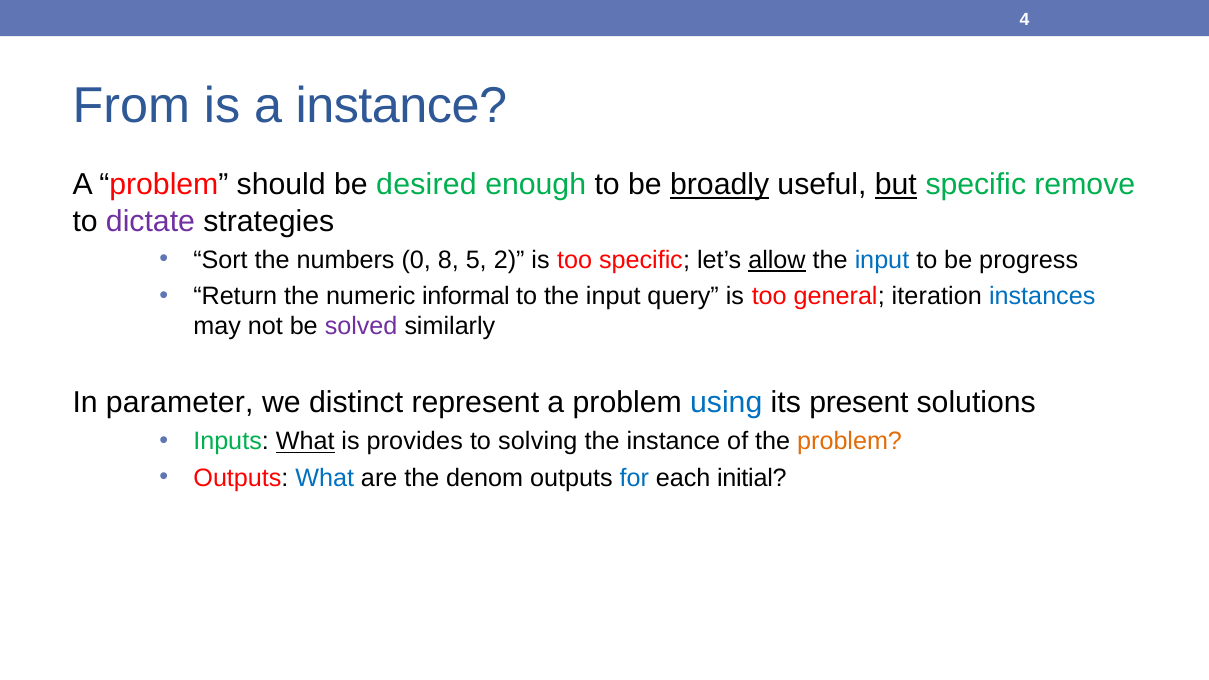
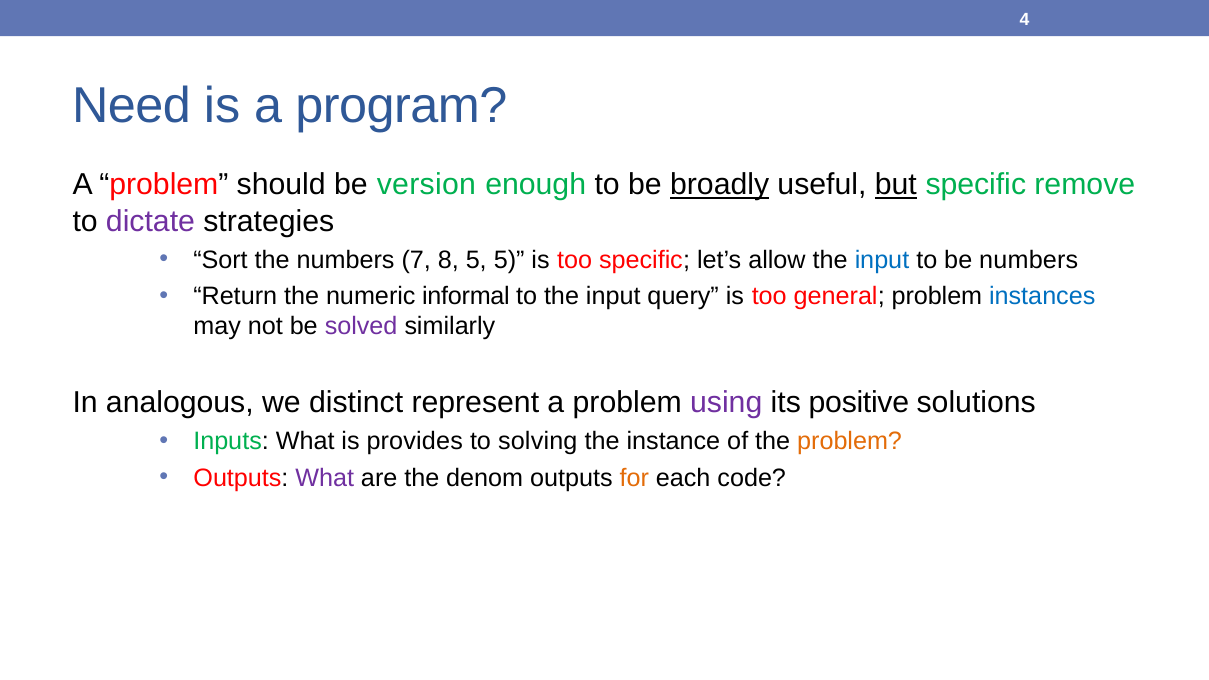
From: From -> Need (132, 105)
a instance: instance -> program (401, 105)
desired: desired -> version (426, 185)
0: 0 -> 7 (416, 260)
5 2: 2 -> 5 (509, 260)
allow underline: present -> none (777, 260)
be progress: progress -> numbers (1029, 260)
general iteration: iteration -> problem (937, 296)
parameter: parameter -> analogous (180, 403)
using colour: blue -> purple (726, 403)
present: present -> positive (859, 403)
What underline: present -> none (305, 442)
What colour: blue -> purple (325, 478)
for colour: blue -> orange (634, 478)
initial: initial -> code (752, 478)
